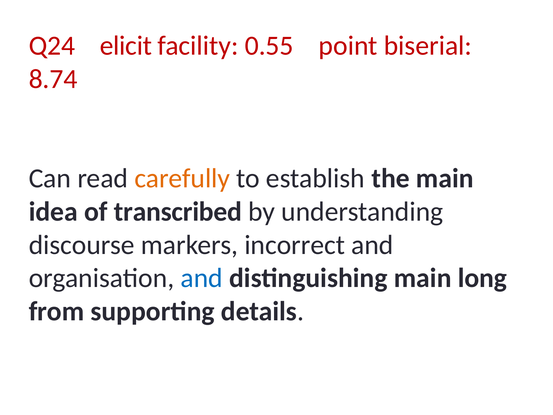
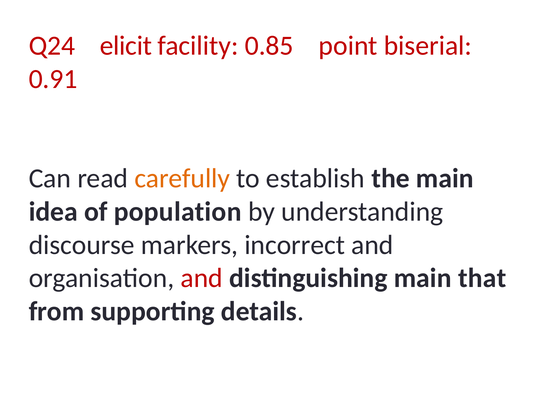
0.55: 0.55 -> 0.85 (269, 46)
8.74: 8.74 -> 0.91 (53, 79)
transcribed: transcribed -> population (178, 212)
and colour: blue -> red (202, 278)
long: long -> that (482, 278)
